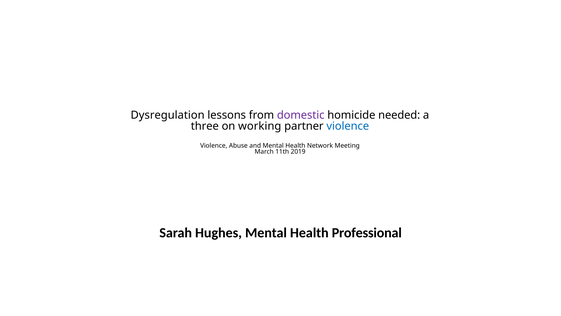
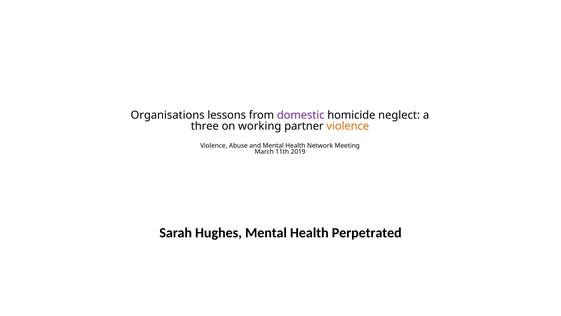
Dysregulation: Dysregulation -> Organisations (168, 115)
needed: needed -> neglect (399, 115)
violence colour: blue -> orange (348, 126)
Professional: Professional -> Perpetrated (367, 233)
